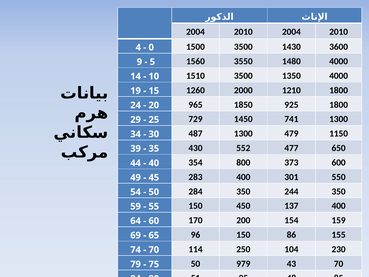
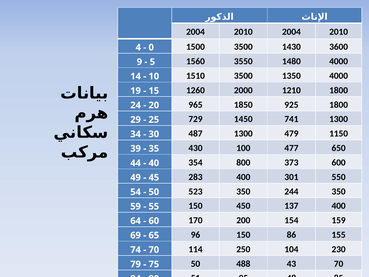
552: 552 -> 100 (243, 148)
284: 284 -> 523 (195, 191)
979: 979 -> 488 (243, 264)
